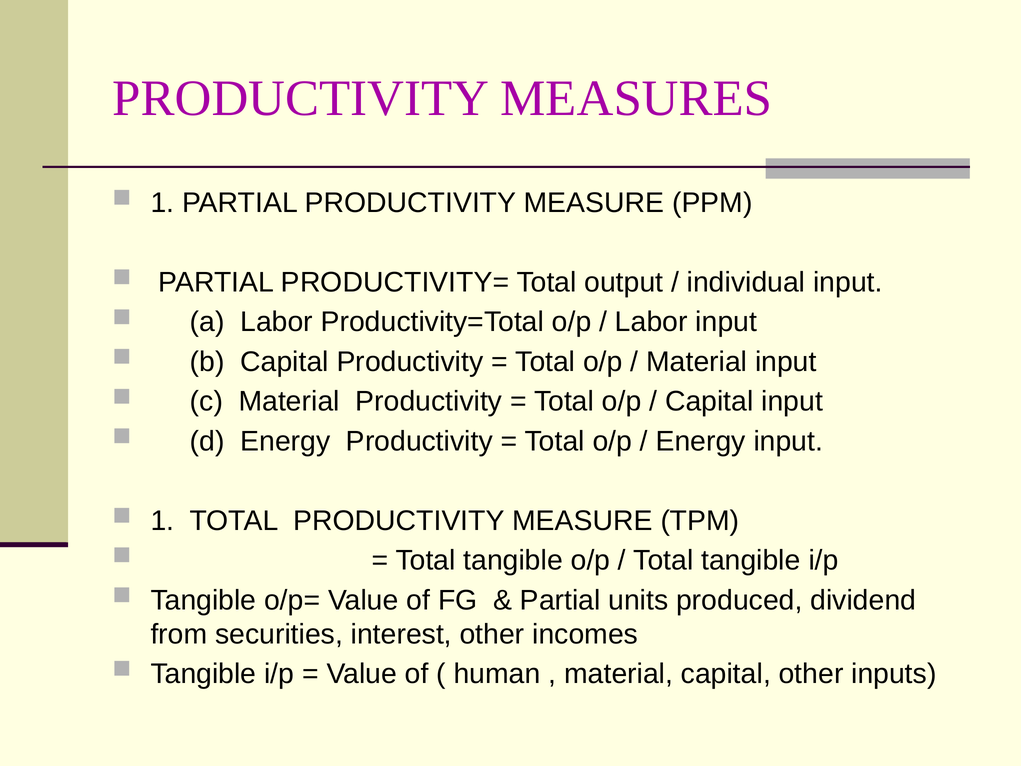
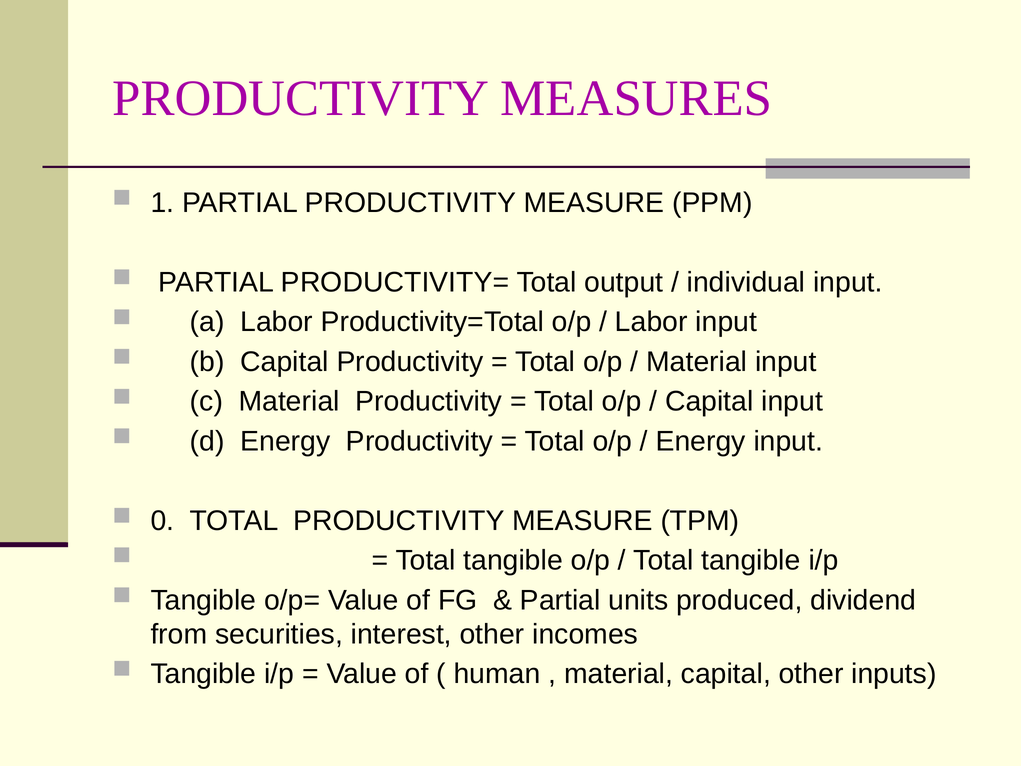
1: 1 -> 0 (162, 521)
